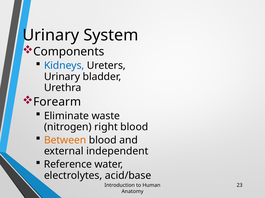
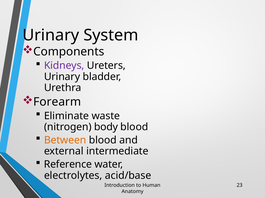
Kidneys colour: blue -> purple (64, 66)
right: right -> body (106, 127)
independent: independent -> intermediate (117, 152)
